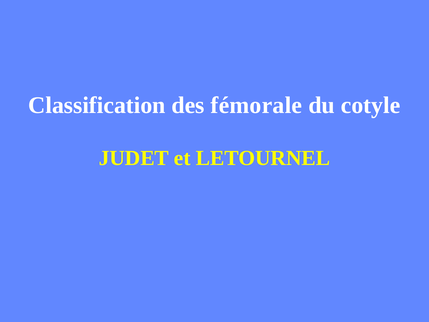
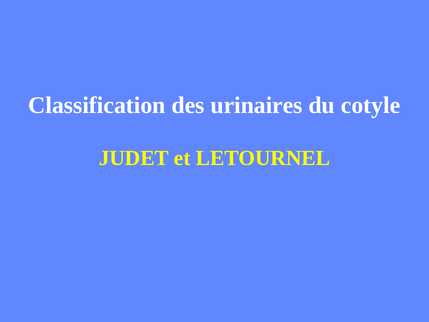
fémorale: fémorale -> urinaires (257, 105)
